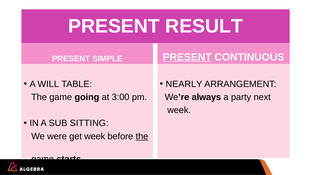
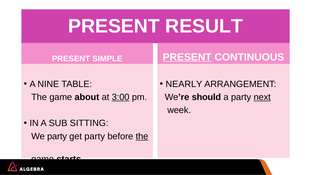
WILL: WILL -> NINE (48, 84)
going: going -> about (87, 97)
3:00 underline: none -> present (121, 97)
always: always -> should (206, 97)
next underline: none -> present (262, 97)
We were: were -> party (57, 136)
get week: week -> party (95, 136)
